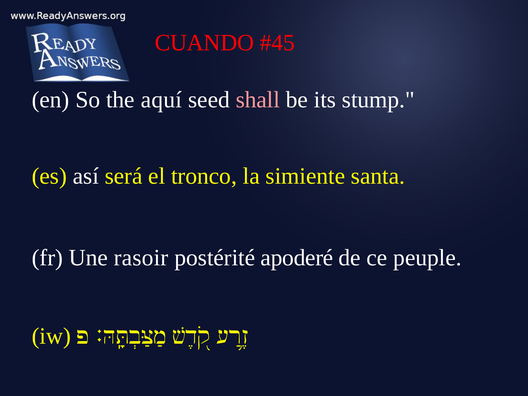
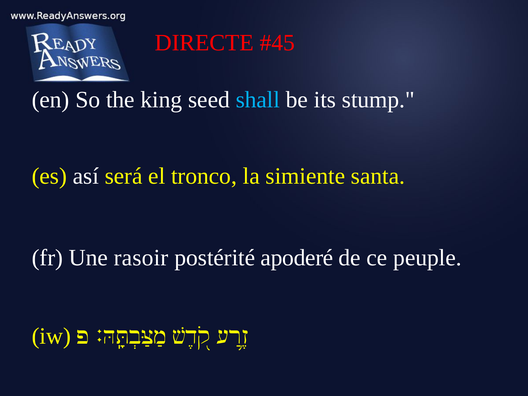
CUANDO: CUANDO -> DIRECTE (204, 43)
aquí: aquí -> king (161, 100)
shall colour: pink -> light blue (258, 100)
